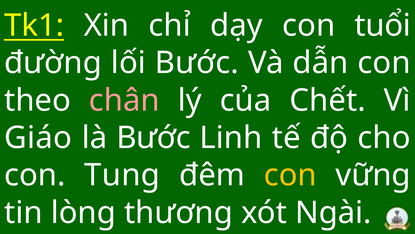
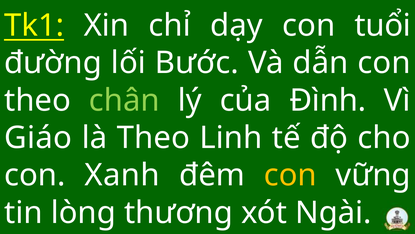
chân colour: pink -> light green (124, 100)
Chết: Chết -> Đình (328, 100)
là Bước: Bước -> Theo (153, 138)
Tung: Tung -> Xanh (122, 175)
